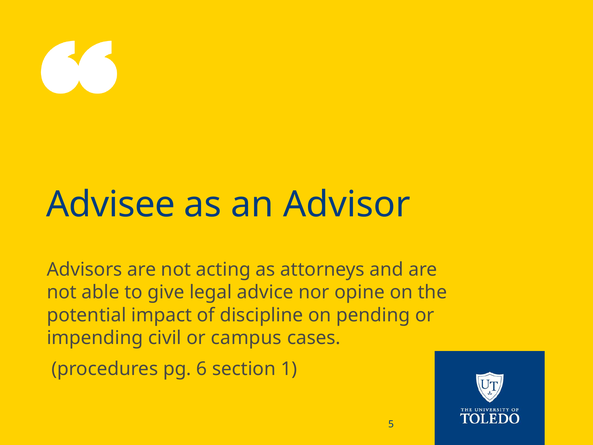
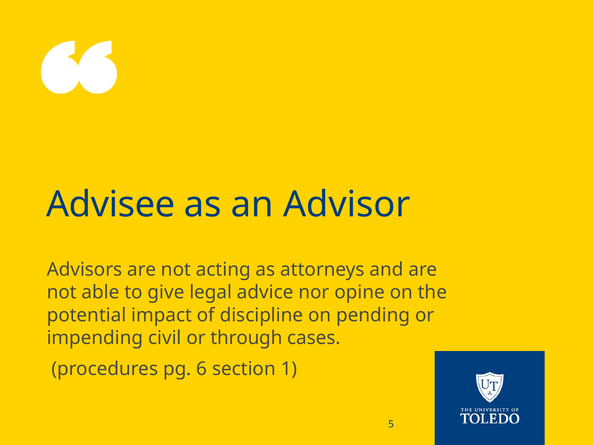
campus: campus -> through (247, 338)
